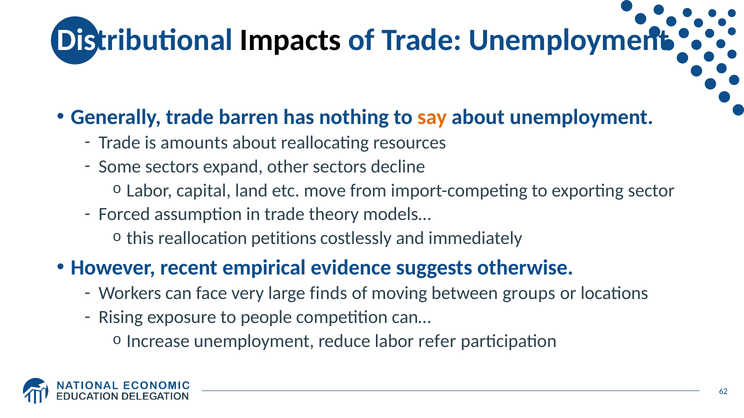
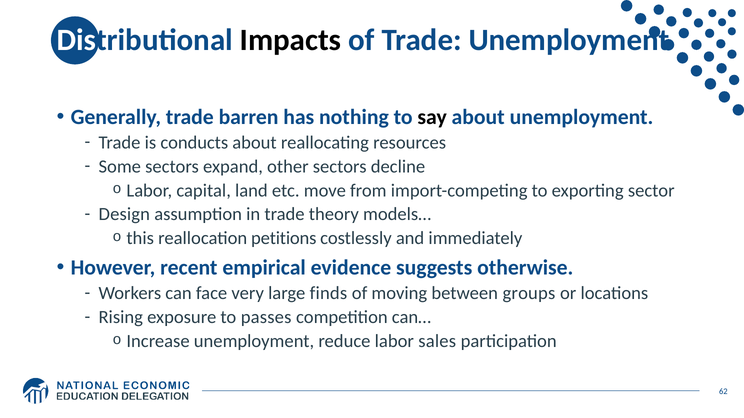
say colour: orange -> black (432, 117)
amounts: amounts -> conducts (194, 143)
Forced: Forced -> Design (124, 215)
people: people -> passes (266, 318)
refer: refer -> sales (437, 342)
